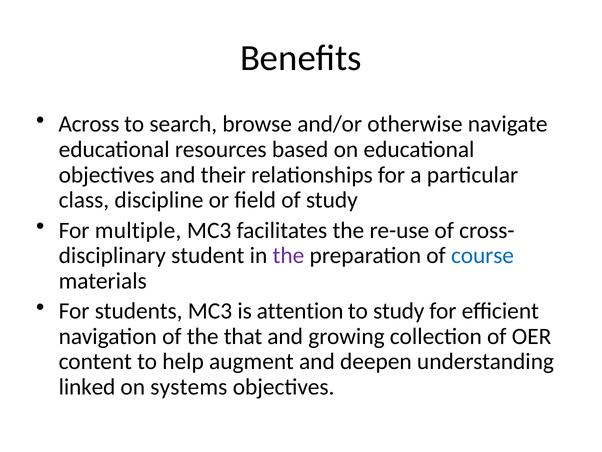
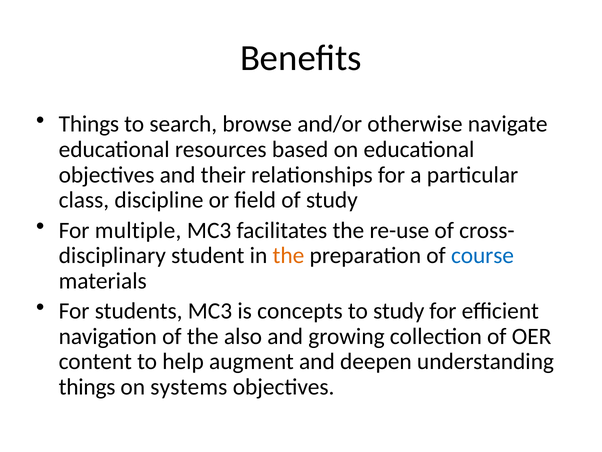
Across: Across -> Things (89, 124)
the colour: purple -> orange (288, 255)
attention: attention -> concepts (300, 311)
that: that -> also (243, 336)
linked: linked -> things (87, 387)
